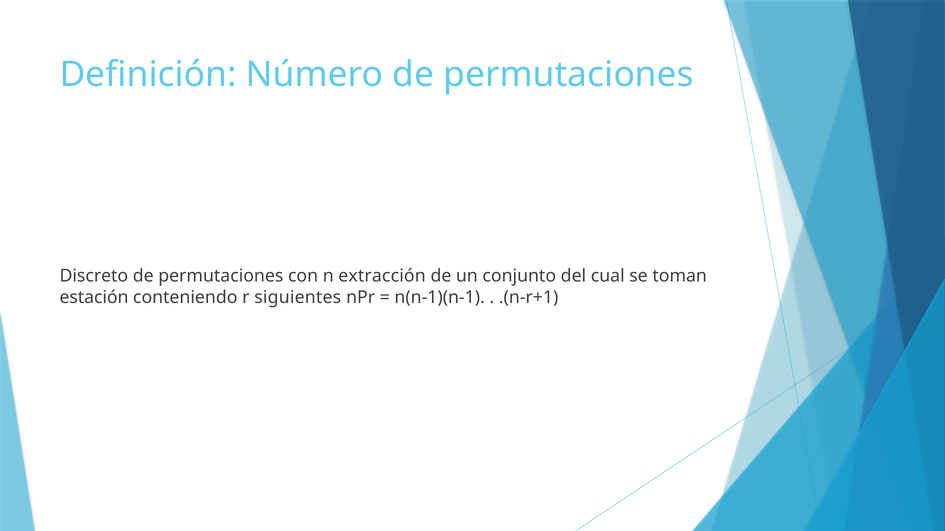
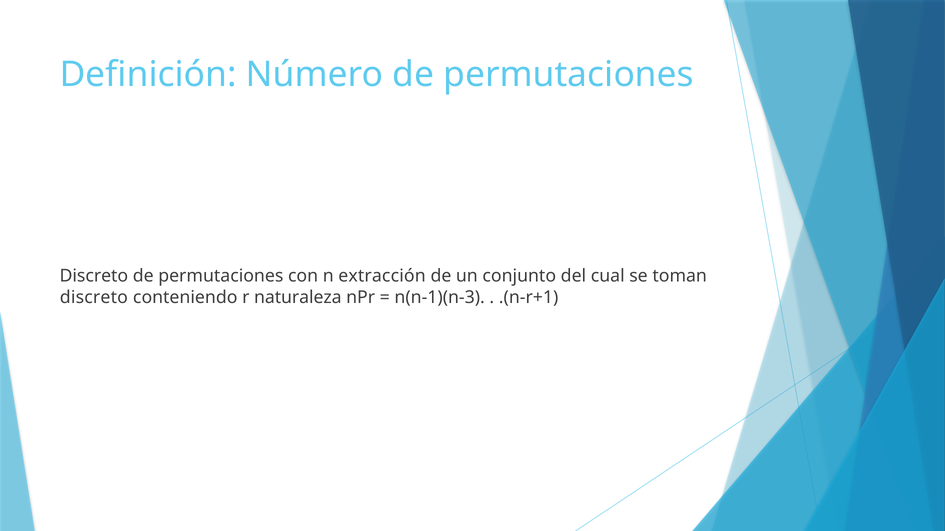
estación: estación -> discreto (94, 297)
siguientes: siguientes -> naturaleza (298, 297)
n(n-1)(n-1: n(n-1)(n-1 -> n(n-1)(n-3 (440, 297)
